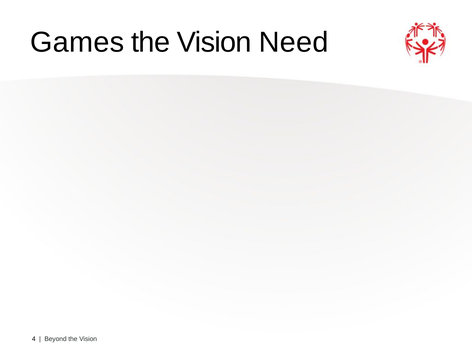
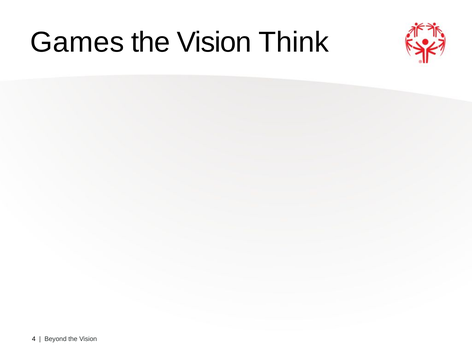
Need: Need -> Think (294, 42)
